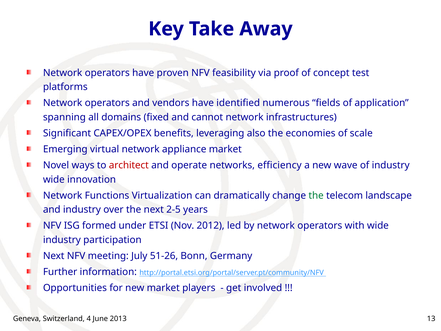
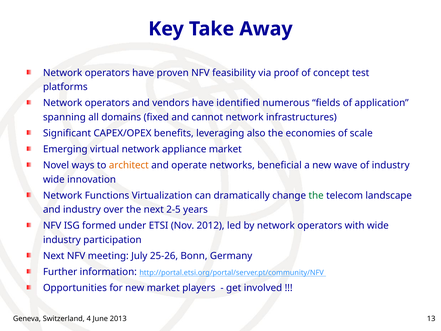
architect colour: red -> orange (129, 165)
efficiency: efficiency -> beneficial (280, 165)
51-26: 51-26 -> 25-26 (164, 256)
